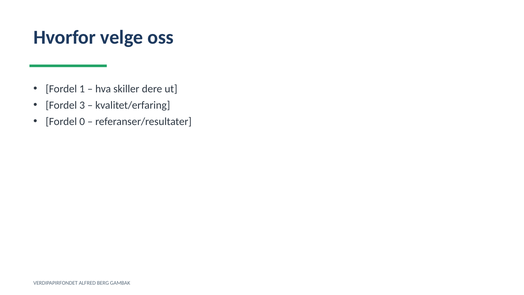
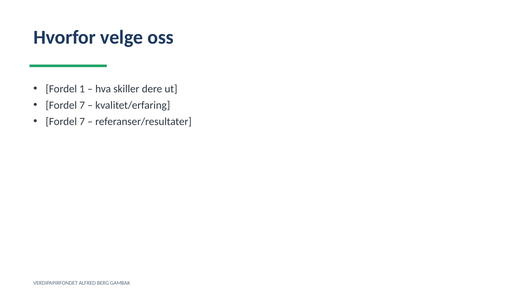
3: 3 -> 7 (82, 105)
0: 0 -> 7 (82, 122)
